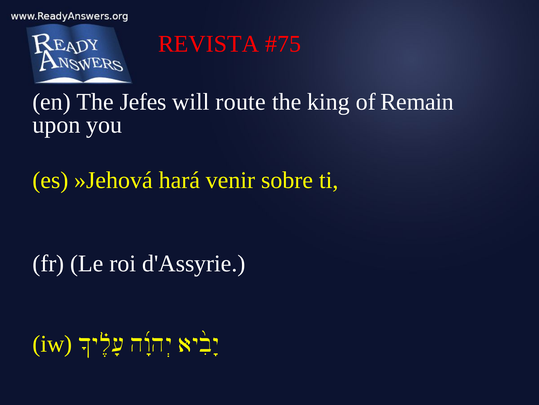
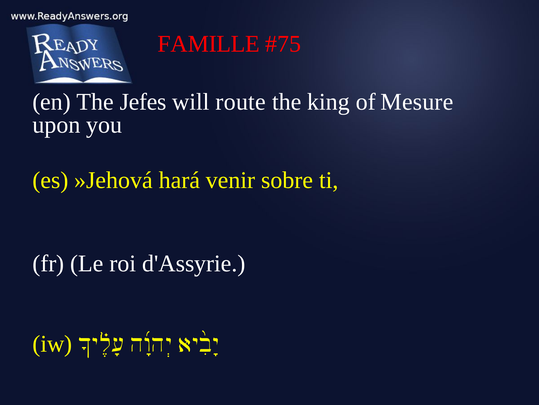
REVISTA: REVISTA -> FAMILLE (209, 44)
Remain: Remain -> Mesure (417, 102)
